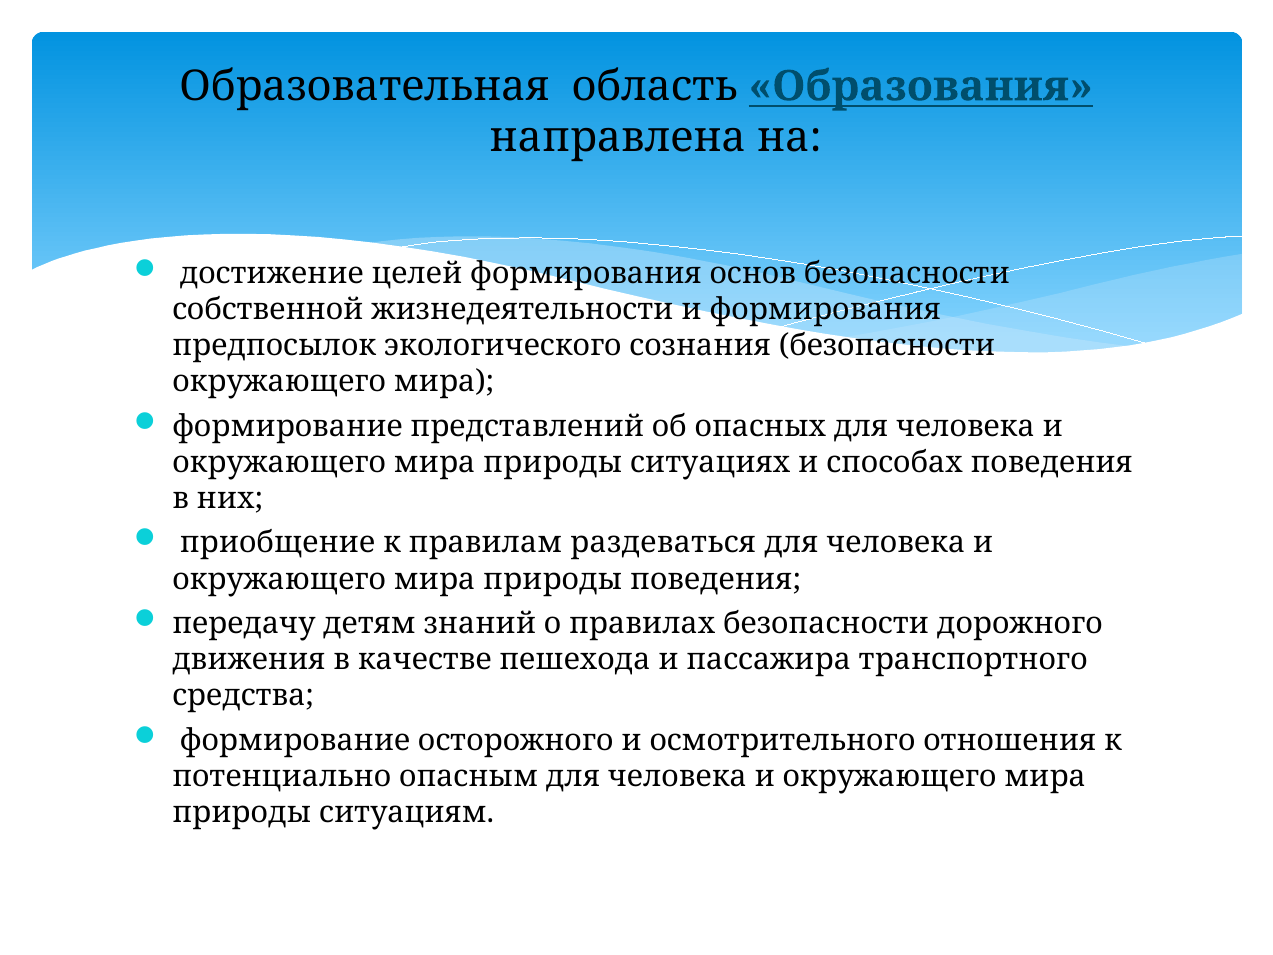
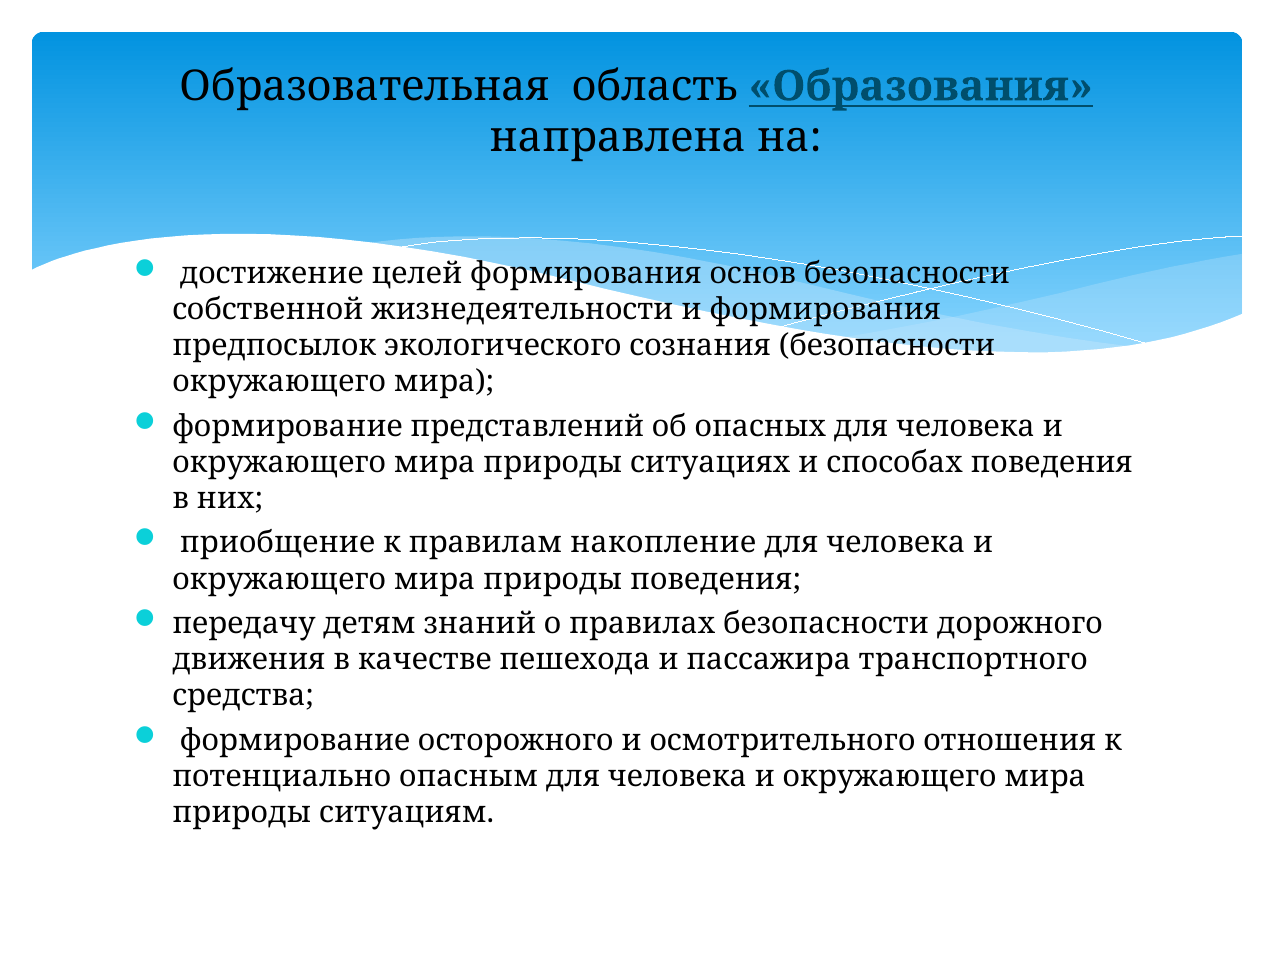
раздеваться: раздеваться -> накопление (663, 543)
